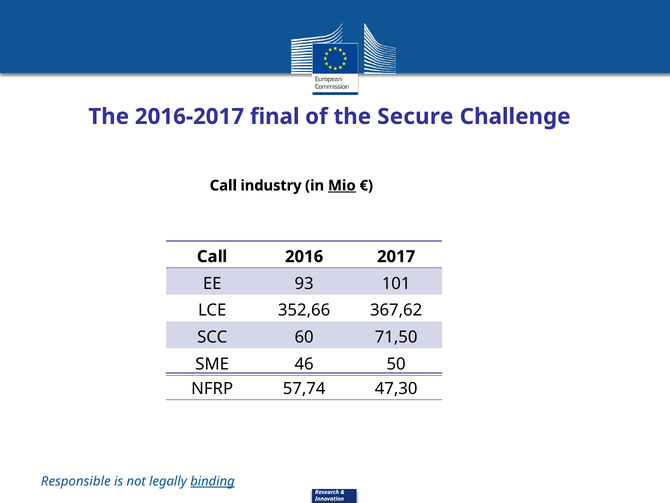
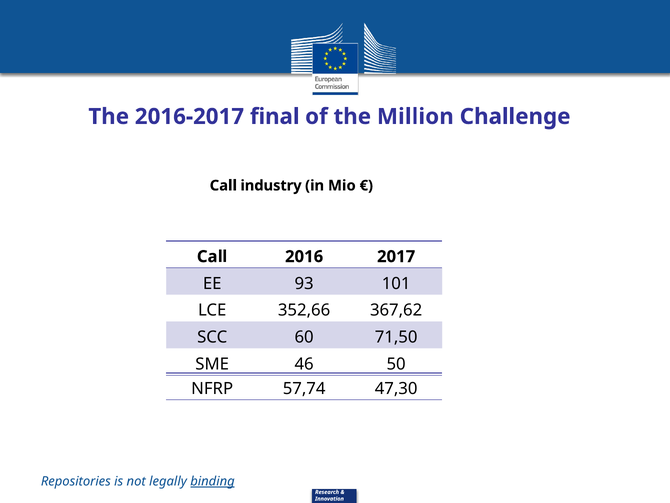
Secure: Secure -> Million (415, 116)
Mio underline: present -> none (342, 185)
Responsible: Responsible -> Repositories (76, 481)
